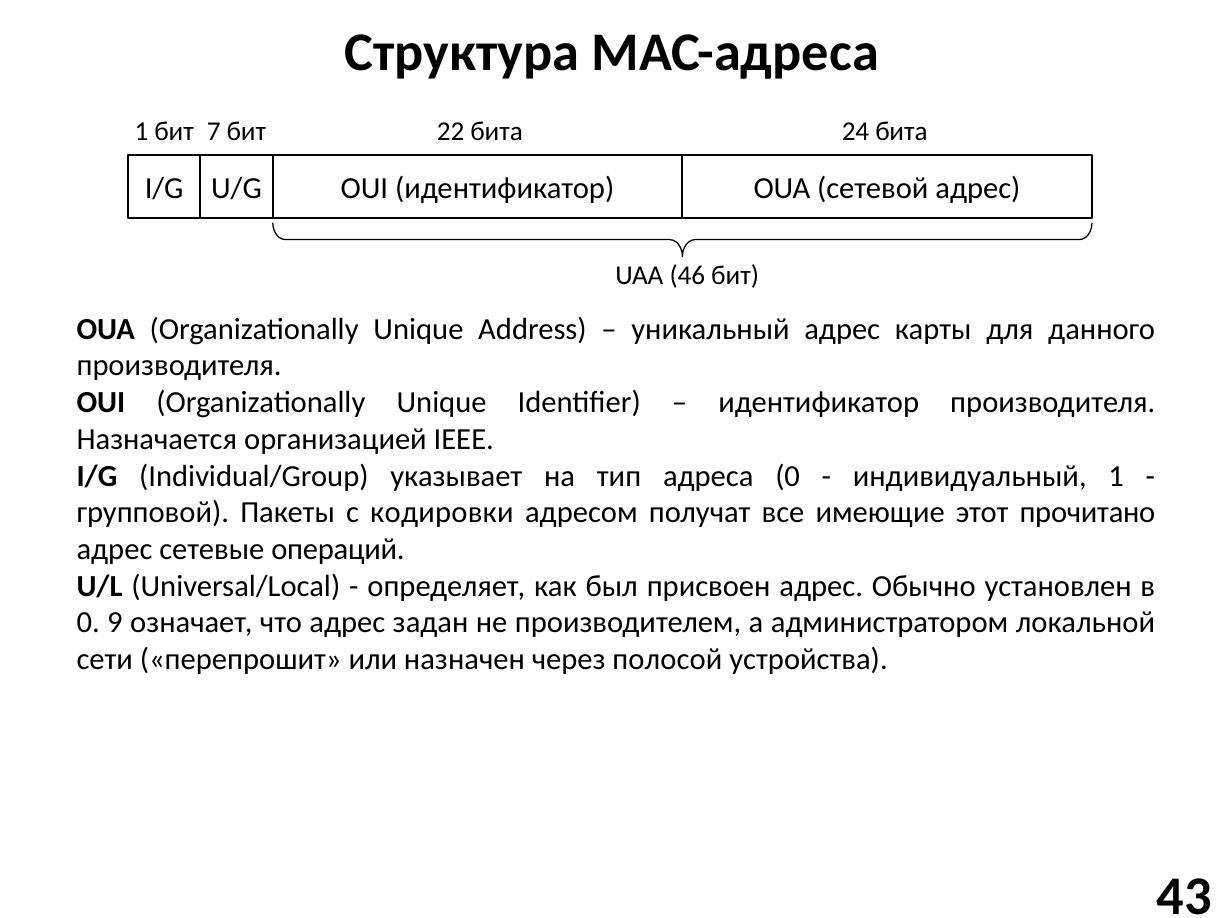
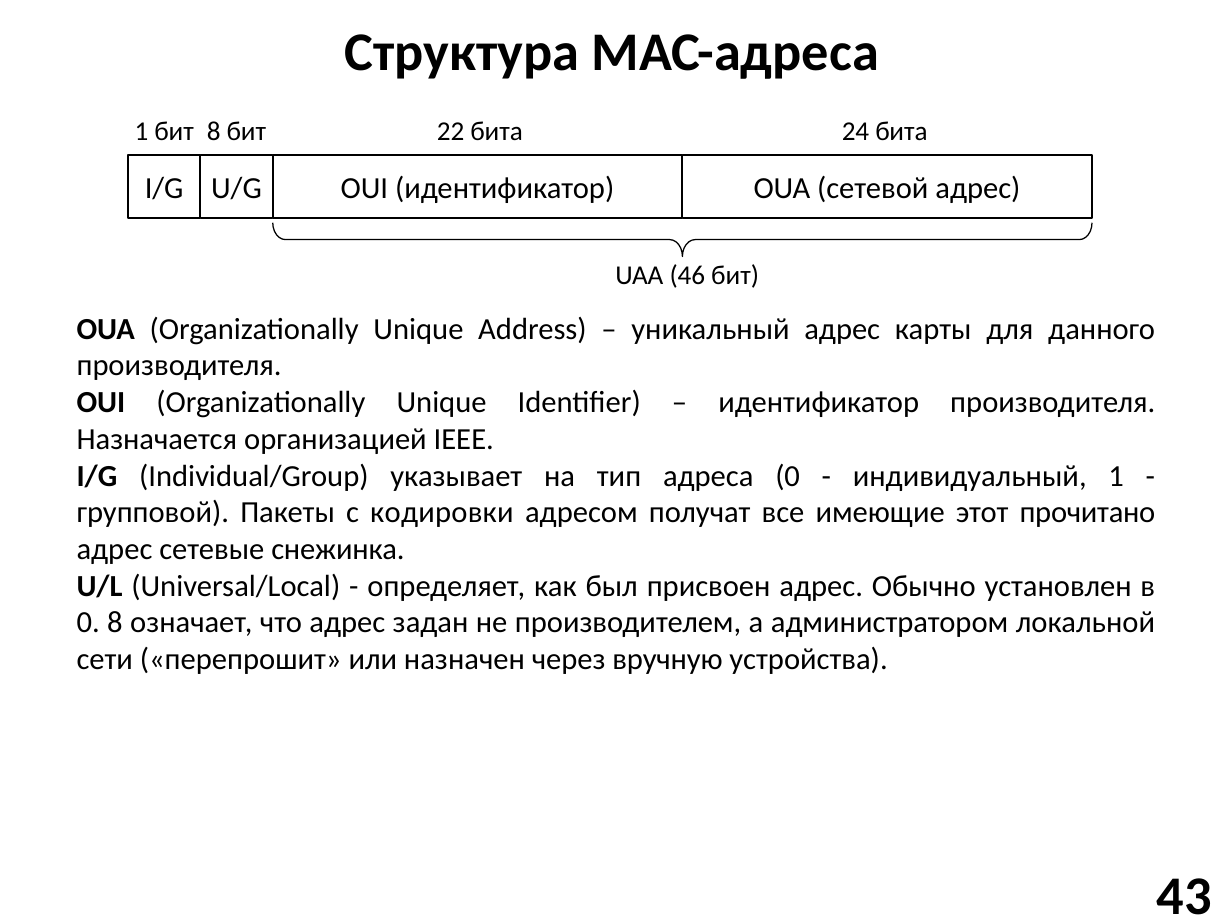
бит 7: 7 -> 8 (214, 131)
операций: операций -> снежинка (338, 549)
0 9: 9 -> 8 (115, 623)
полосой: полосой -> вручную (667, 660)
